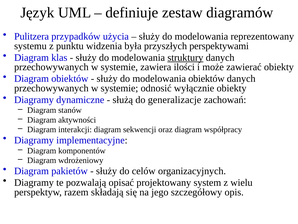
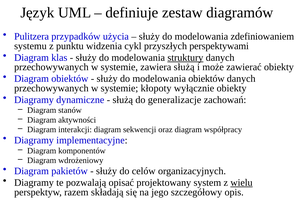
reprezentowany: reprezentowany -> zdefiniowaniem (262, 36)
była: była -> cykl (133, 46)
zawiera ilości: ilości -> służą (184, 67)
odnosić: odnosić -> kłopoty (156, 88)
wielu underline: none -> present (242, 182)
